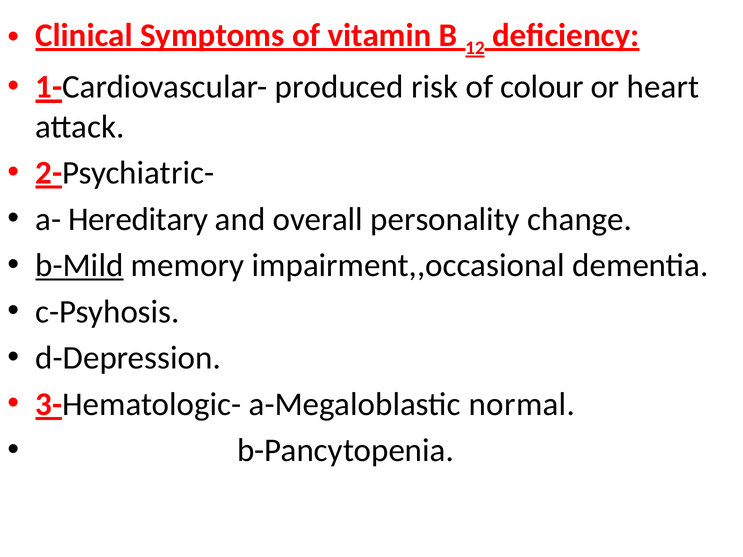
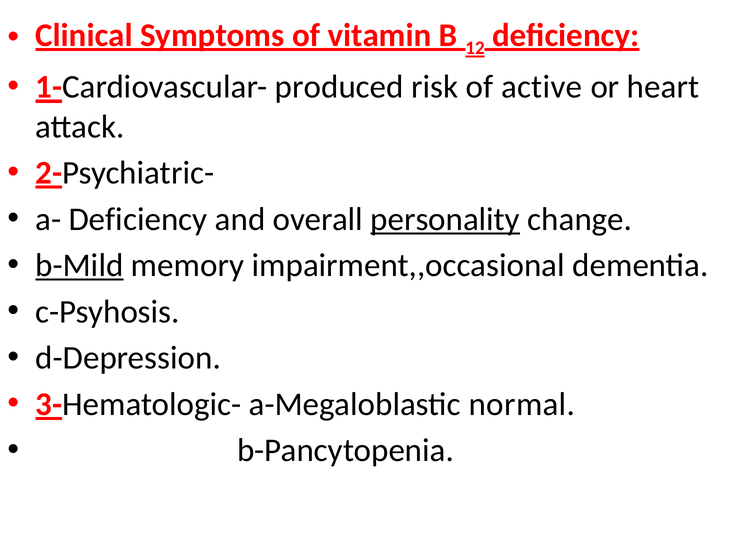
colour: colour -> active (542, 87)
a- Hereditary: Hereditary -> Deficiency (138, 219)
personality underline: none -> present (445, 219)
